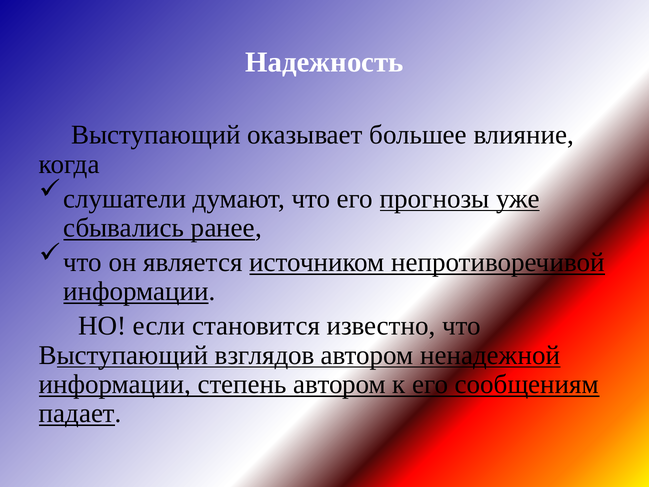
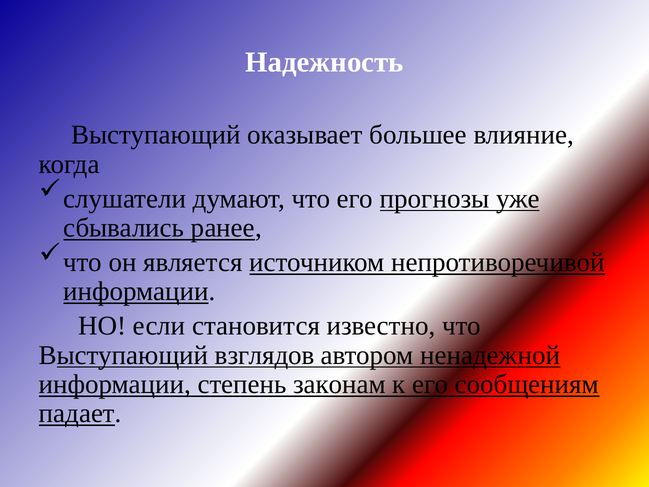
степень автором: автором -> законам (340, 384)
